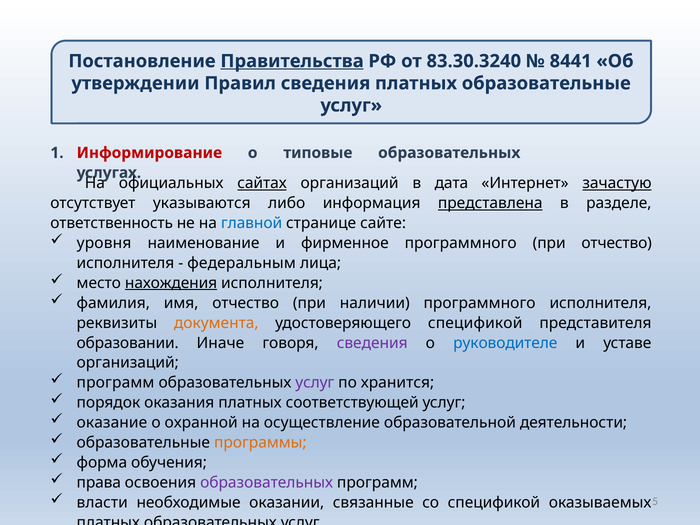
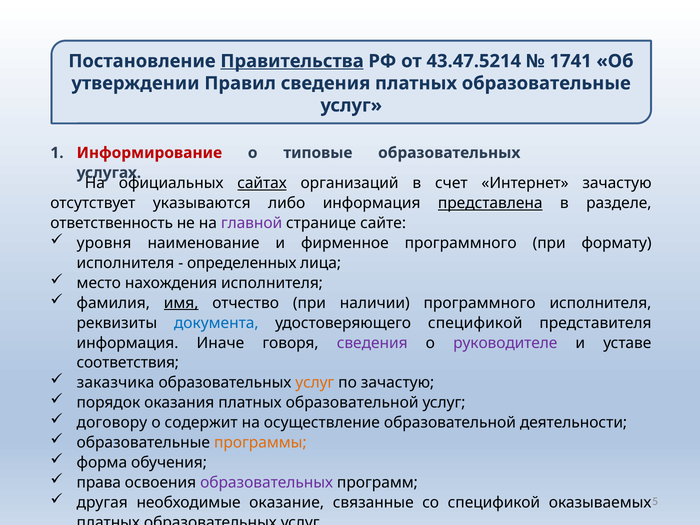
83.30.3240: 83.30.3240 -> 43.47.5214 (474, 61)
8441: 8441 -> 1741 (571, 61)
дата: дата -> счет (451, 183)
зачастую underline: present -> none (617, 183)
главной colour: blue -> purple (252, 223)
при отчество: отчество -> формату (617, 243)
федеральным: федеральным -> определенных (242, 263)
нахождения underline: present -> none (171, 283)
имя underline: none -> present (181, 303)
документа colour: orange -> blue (216, 323)
образовании: образовании -> информация (128, 343)
руководителе colour: blue -> purple (505, 343)
организаций: организаций -> соответствия (128, 363)
программ: программ -> заказчика (116, 383)
услуг colour: purple -> orange (315, 383)
по хранится: хранится -> зачастую (398, 383)
платных соответствующей: соответствующей -> образовательной (352, 403)
оказание: оказание -> договору (112, 423)
охранной: охранной -> содержит (201, 423)
власти: власти -> другая (102, 503)
оказании: оказании -> оказание (287, 503)
